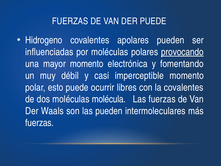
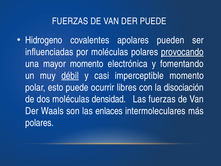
débil underline: none -> present (70, 75)
la covalentes: covalentes -> disociación (184, 87)
molécula: molécula -> densidad (109, 99)
las pueden: pueden -> enlaces (109, 111)
fuerzas: fuerzas -> polares (39, 123)
